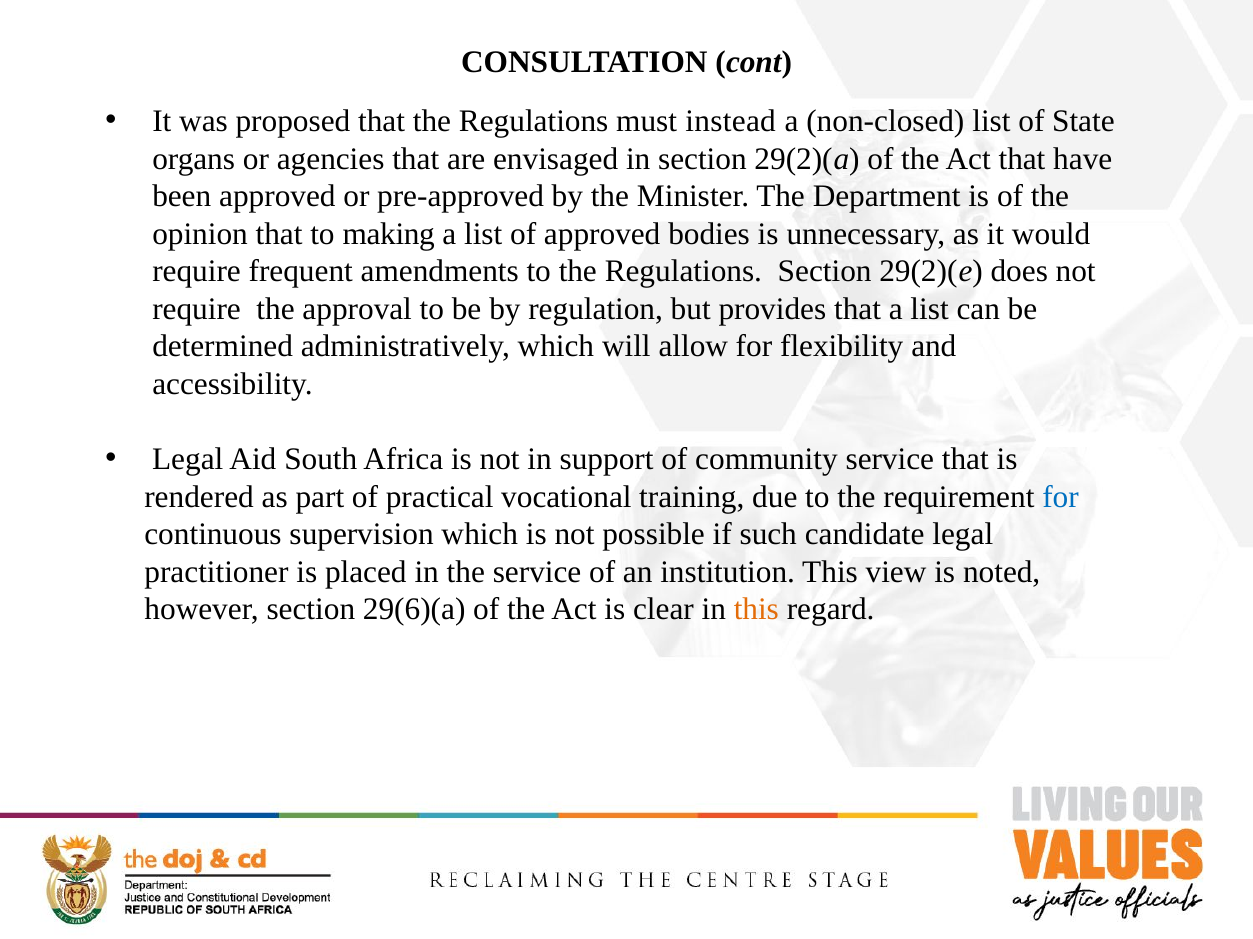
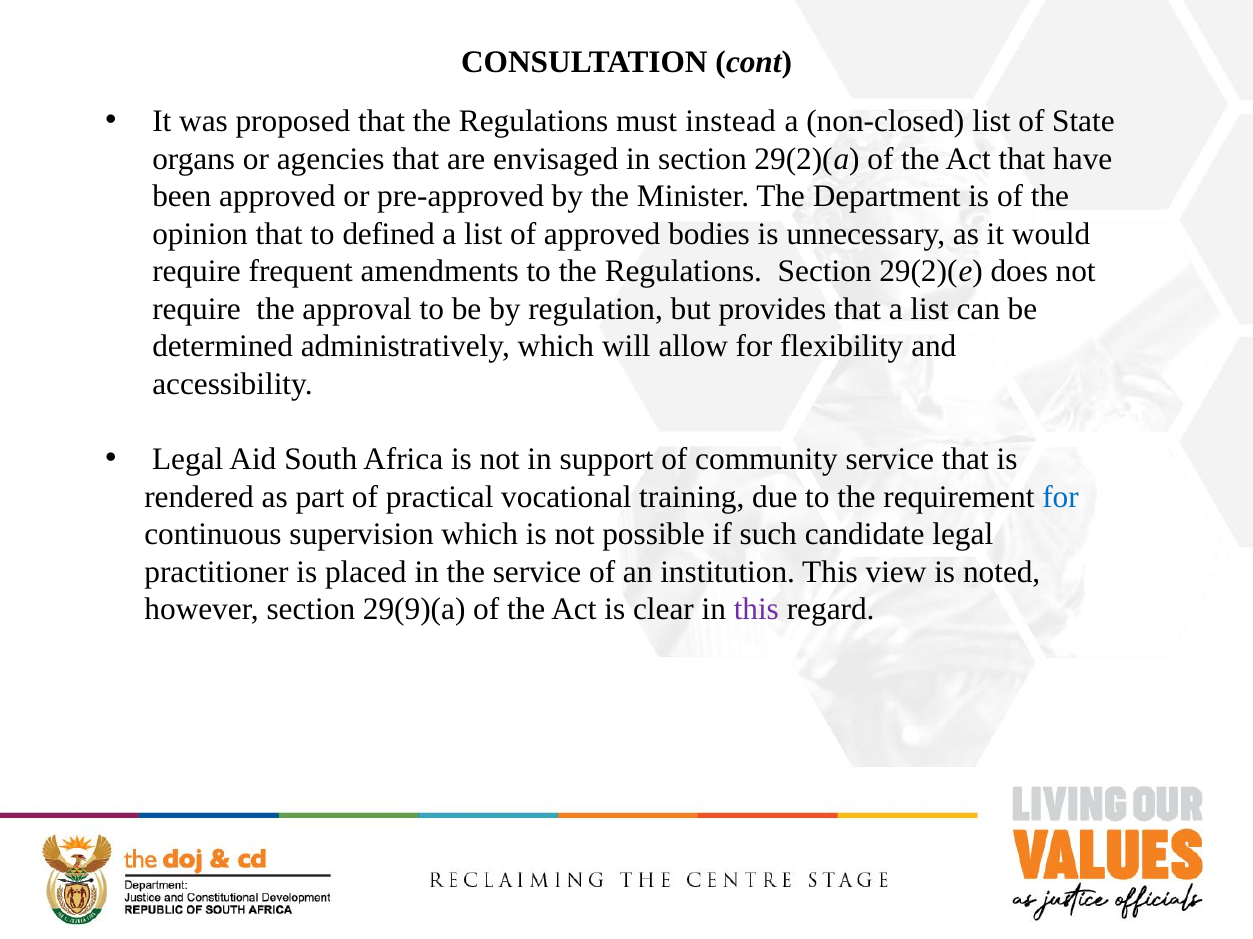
making: making -> defined (389, 234)
29(6)(a: 29(6)(a -> 29(9)(a (414, 610)
this colour: orange -> purple (756, 610)
